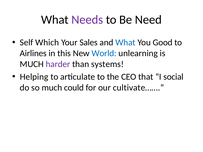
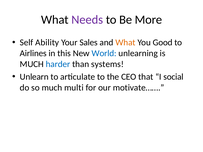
Need: Need -> More (148, 20)
Which: Which -> Ability (47, 43)
What colour: blue -> orange (125, 43)
harder colour: purple -> blue (58, 64)
Helping: Helping -> Unlearn (34, 77)
could: could -> multi (74, 88)
cultivate……: cultivate…… -> motivate…… (139, 88)
